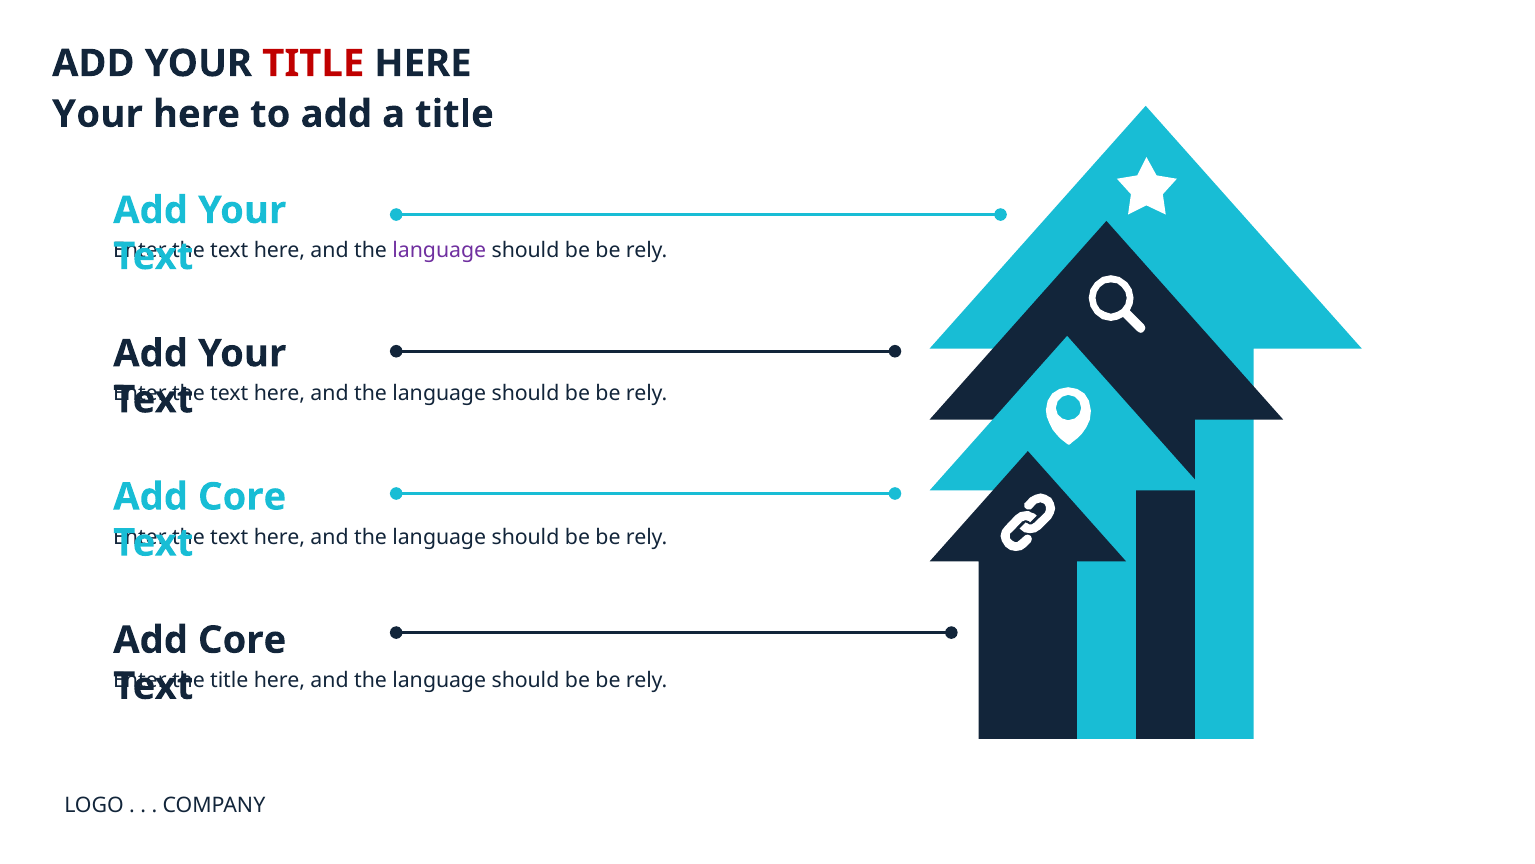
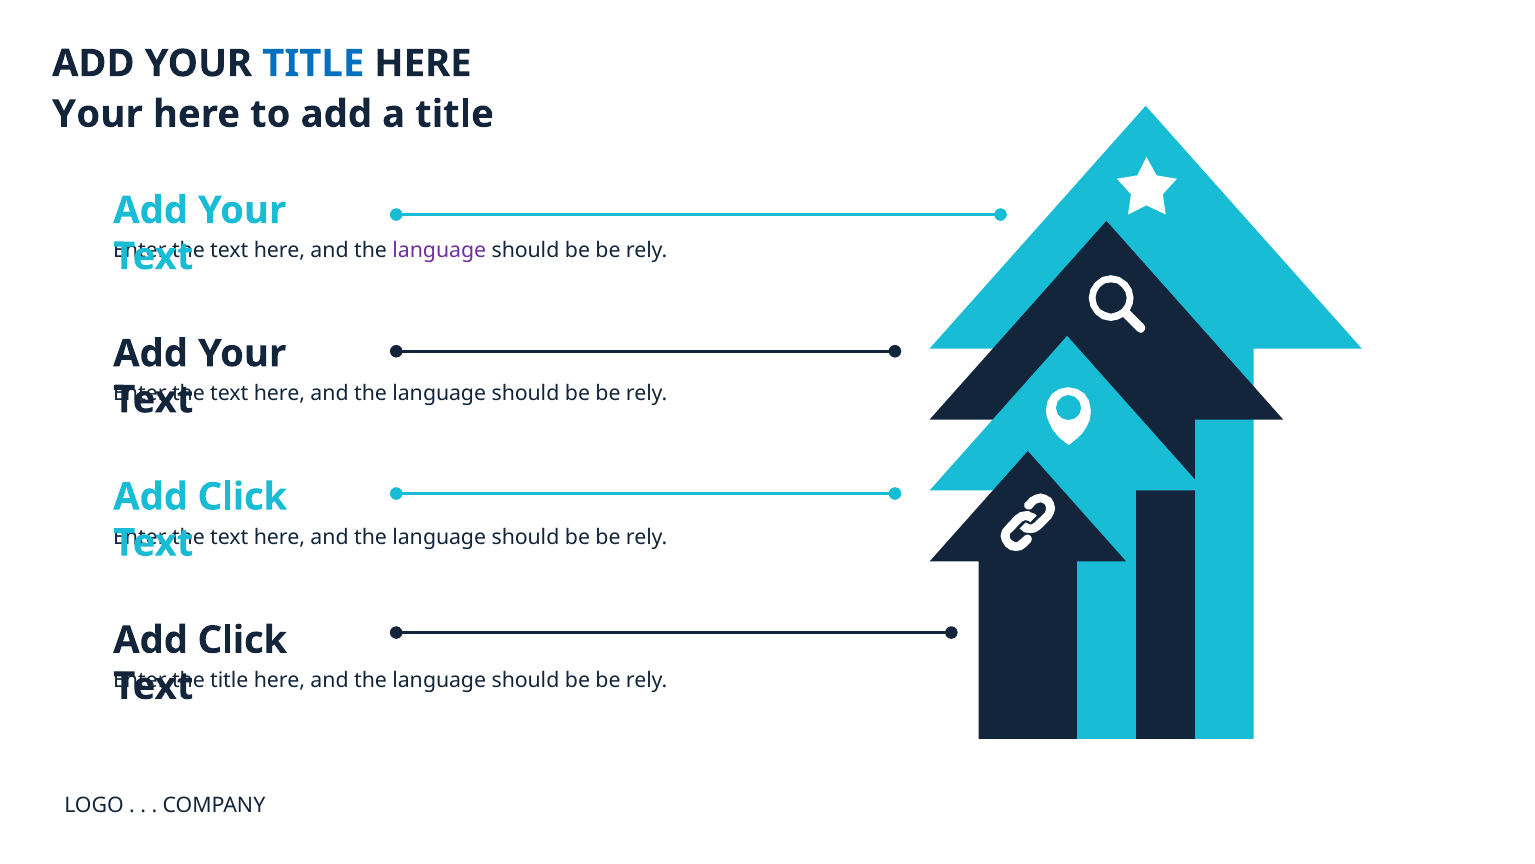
TITLE colour: red -> blue (313, 63)
Core: Core -> Click (242, 497)
Core: Core -> Click (242, 640)
